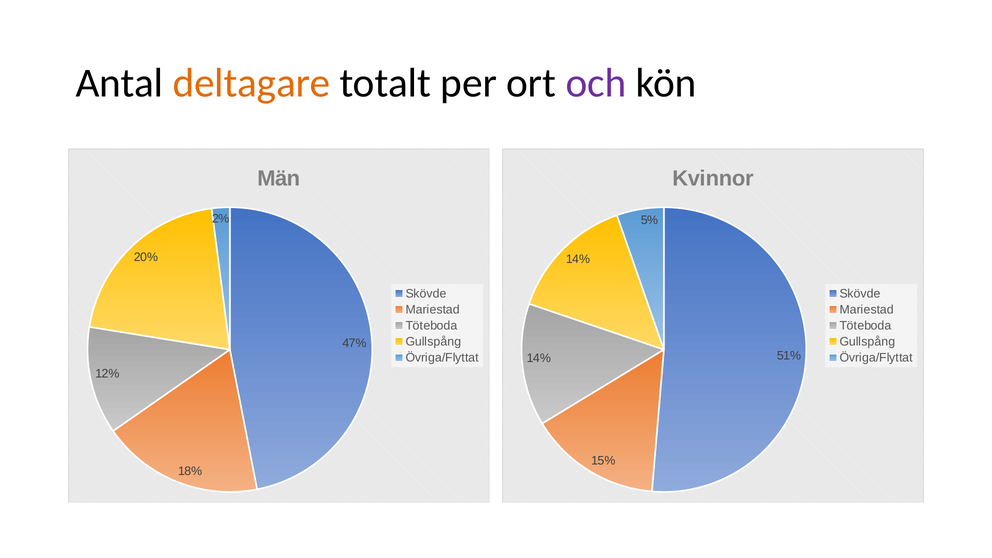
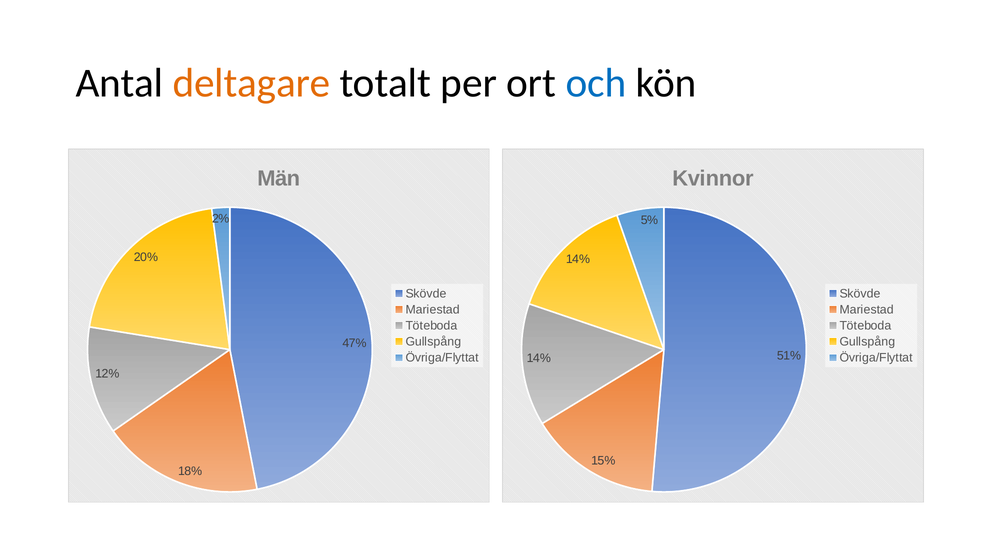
och colour: purple -> blue (596, 83)
